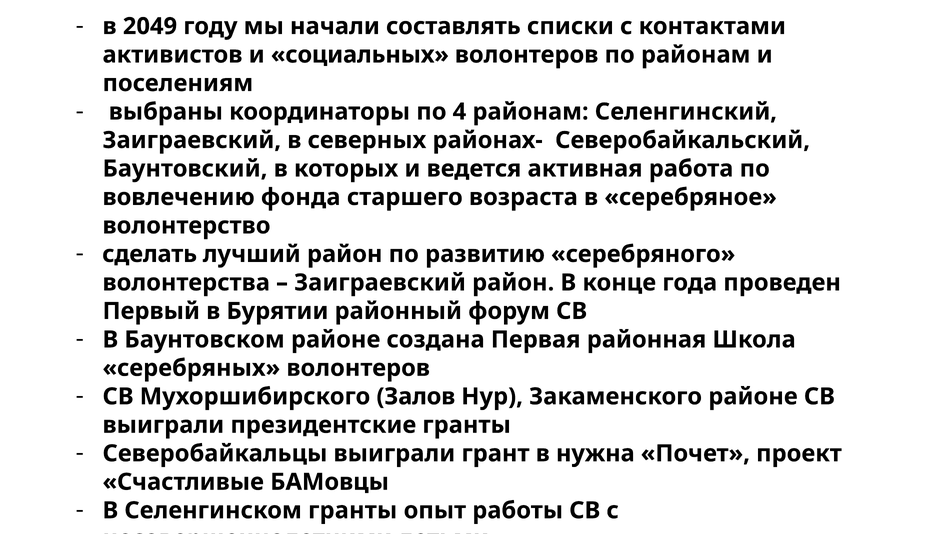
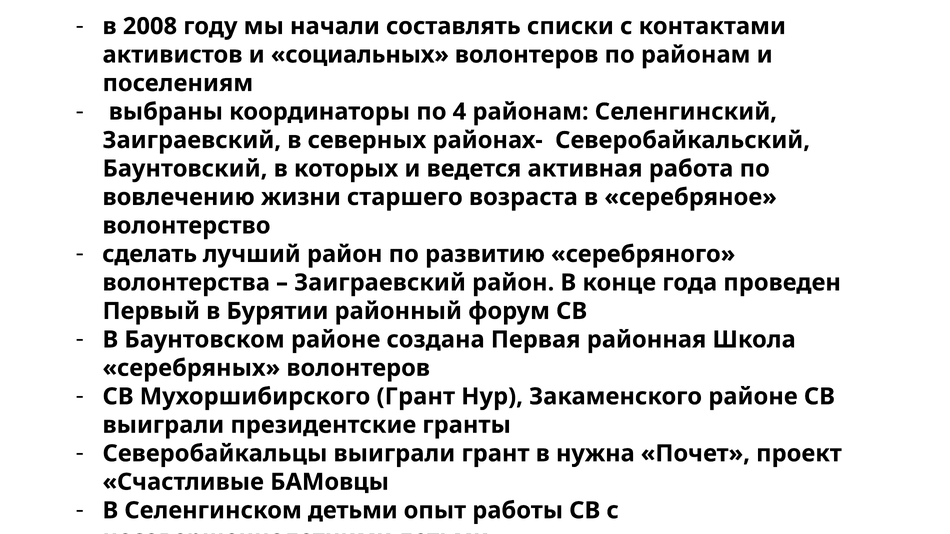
2049: 2049 -> 2008 (150, 26)
фонда: фонда -> жизни (301, 197)
Мухоршибирского Залов: Залов -> Грант (416, 397)
Селенгинском гранты: гранты -> детьми (353, 511)
